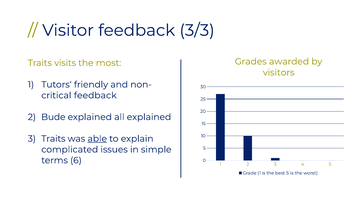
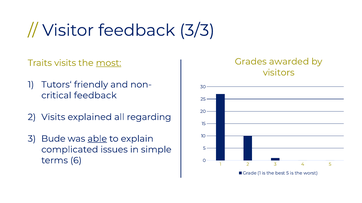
most underline: none -> present (109, 63)
2 Bude: Bude -> Visits (53, 117)
all explained: explained -> regarding (149, 117)
3 Traits: Traits -> Bude (53, 139)
